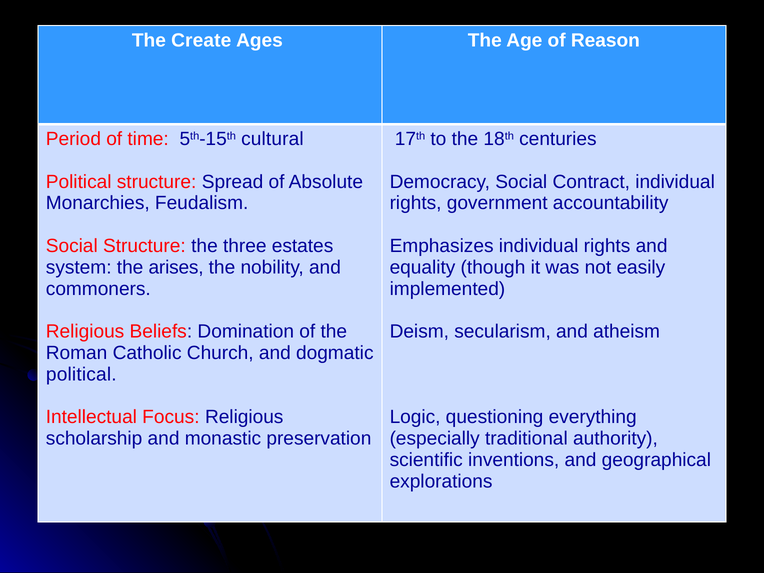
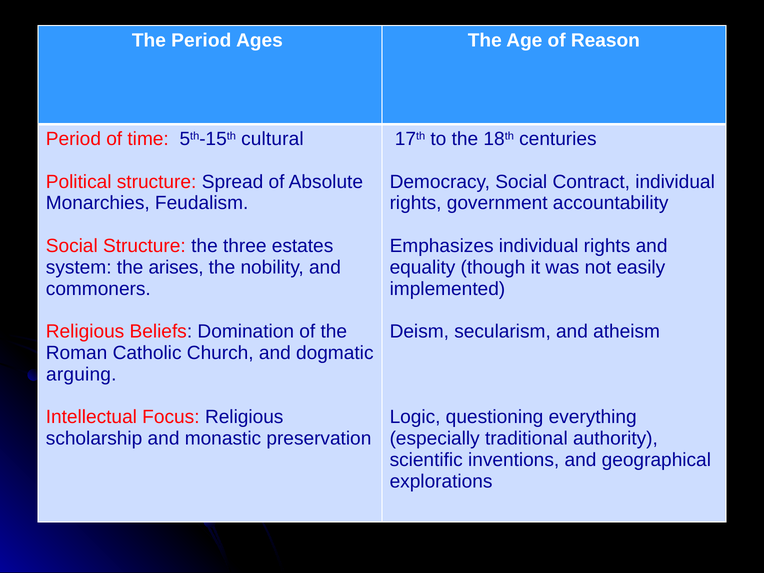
The Create: Create -> Period (201, 40)
political: political -> arguing (81, 374)
